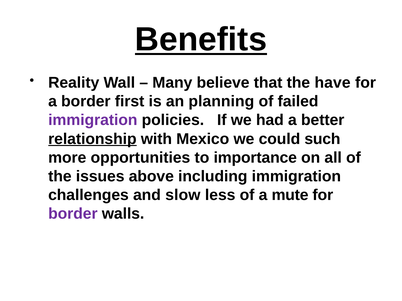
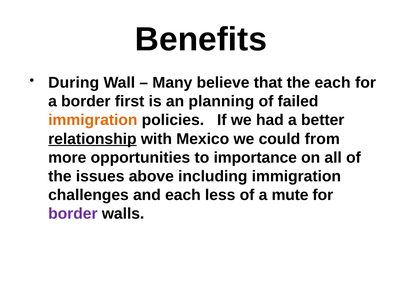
Benefits underline: present -> none (201, 40)
Reality: Reality -> During (74, 83)
the have: have -> each (333, 83)
immigration colour: purple -> orange (93, 120)
such: such -> from (322, 139)
and slow: slow -> each (183, 195)
